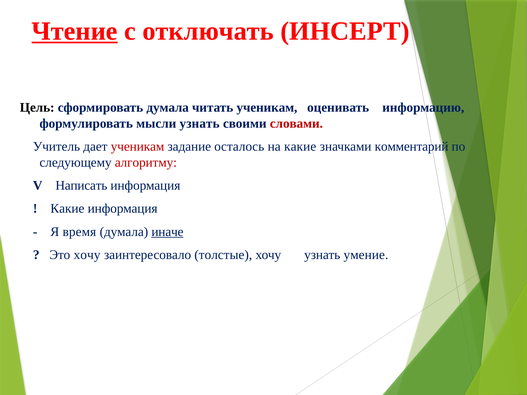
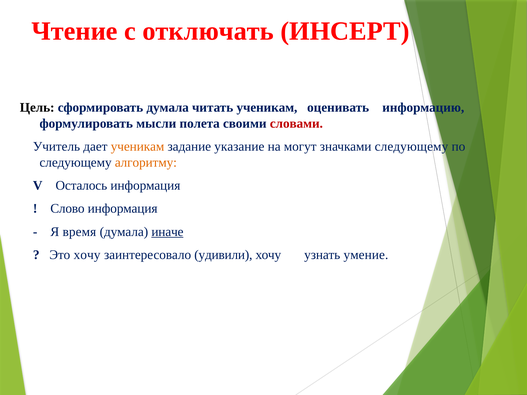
Чтение underline: present -> none (75, 31)
мысли узнать: узнать -> полета (200, 124)
ученикам colour: red -> orange (138, 147)
осталось: осталось -> указание (239, 147)
на какие: какие -> могут (300, 147)
значками комментарий: комментарий -> следующему (411, 147)
алгоритму colour: red -> orange (146, 162)
Написать: Написать -> Осталось (81, 186)
Какие: Какие -> Слово (67, 209)
толстые: толстые -> удивили (223, 255)
